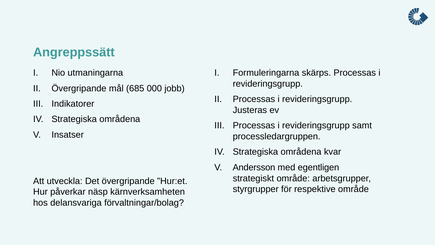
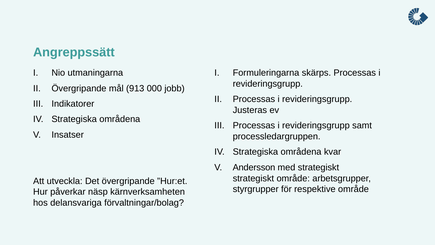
685: 685 -> 913 (135, 88)
med egentligen: egentligen -> strategiskt (318, 167)
